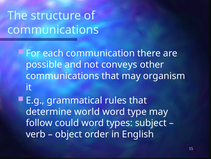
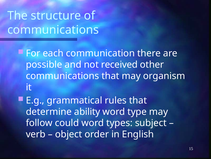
conveys: conveys -> received (119, 64)
world: world -> ability (87, 111)
